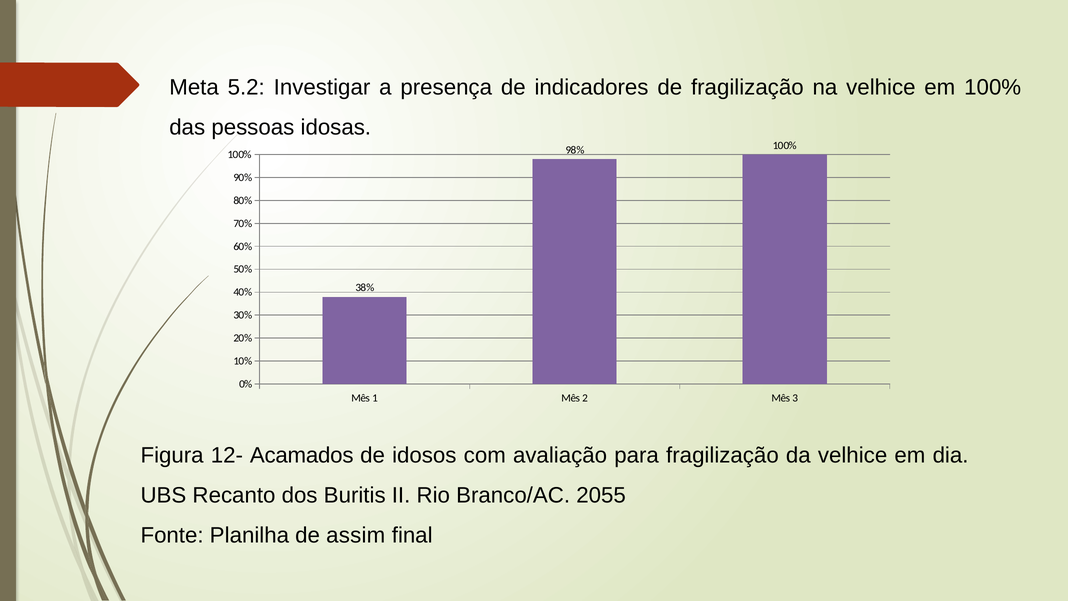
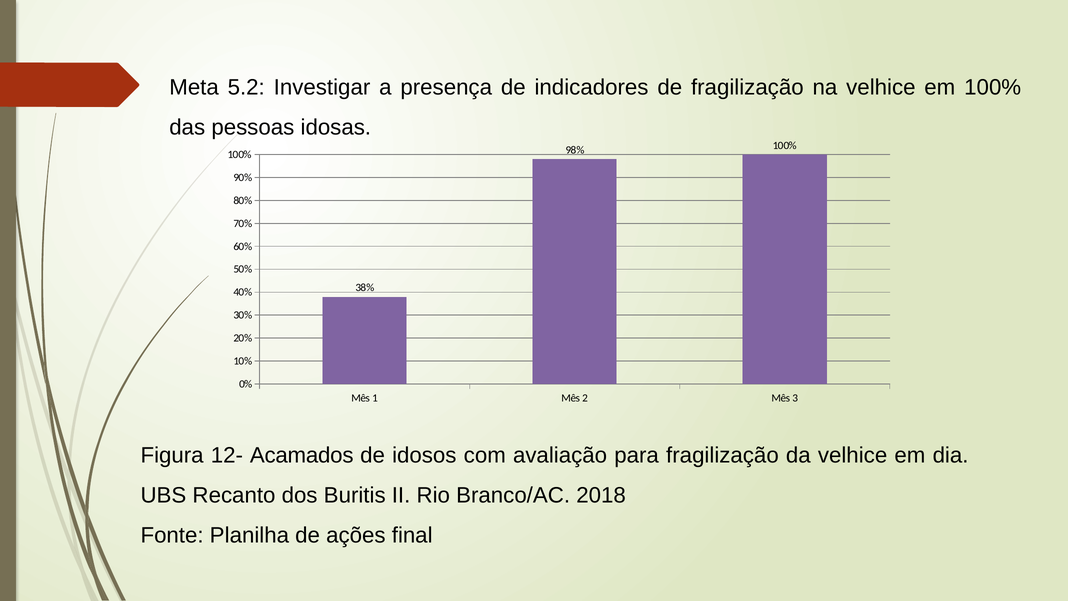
2055: 2055 -> 2018 (601, 495)
assim: assim -> ações (356, 535)
